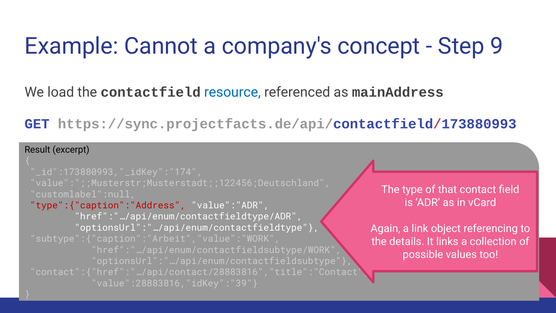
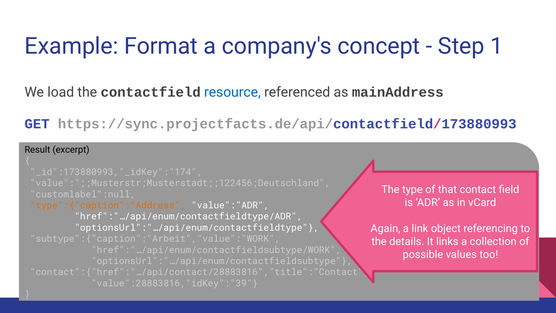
Cannot: Cannot -> Format (161, 46)
9: 9 -> 1 (497, 46)
type":{"caption":"Address colour: red -> orange (108, 205)
